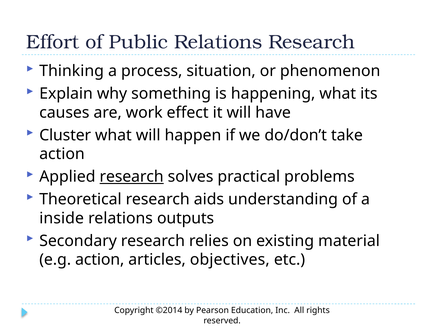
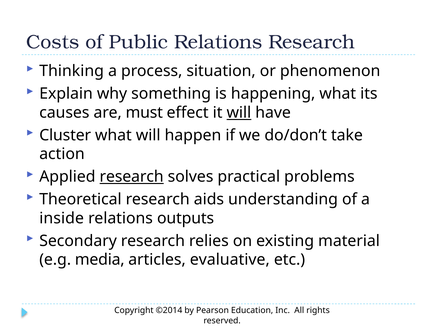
Effort: Effort -> Costs (53, 42)
work: work -> must (144, 112)
will underline: none -> present (239, 112)
e.g action: action -> media (100, 260)
objectives: objectives -> evaluative (230, 260)
